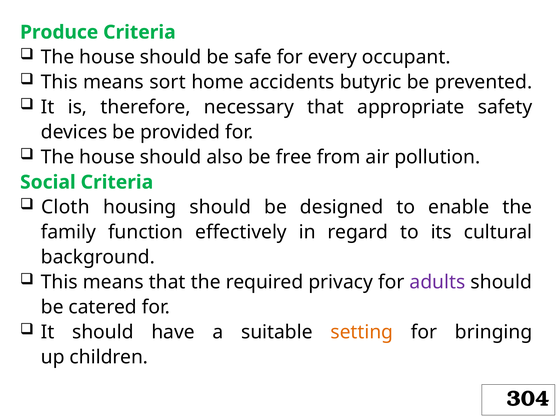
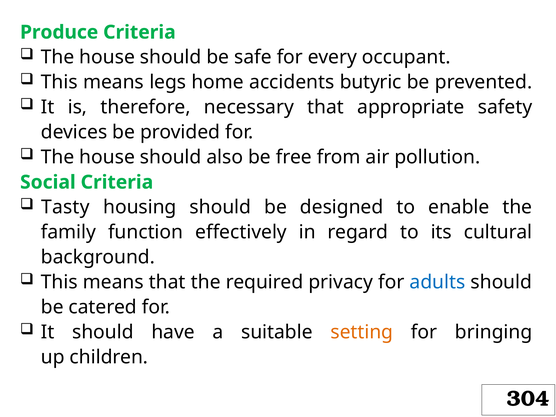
sort: sort -> legs (168, 82)
Cloth: Cloth -> Tasty (65, 207)
adults colour: purple -> blue (438, 282)
